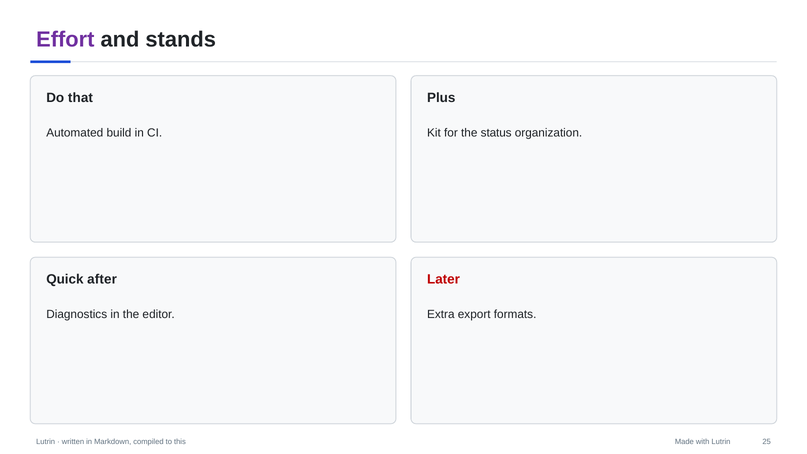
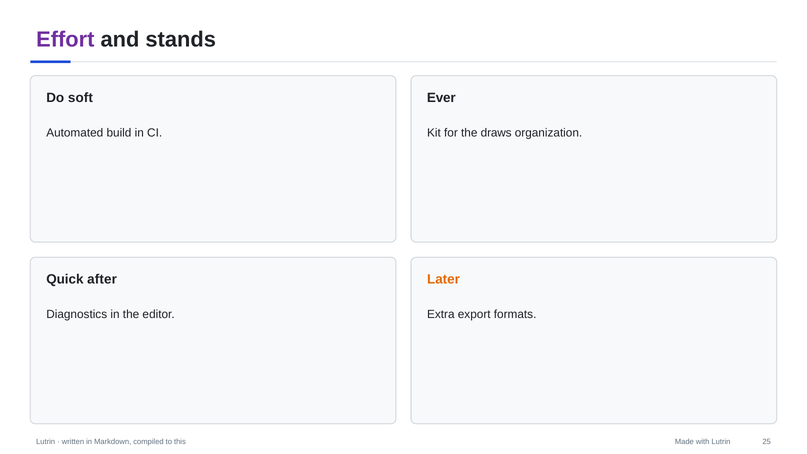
that: that -> soft (80, 98)
Plus: Plus -> Ever (441, 98)
status: status -> draws (496, 133)
Later colour: red -> orange (443, 279)
